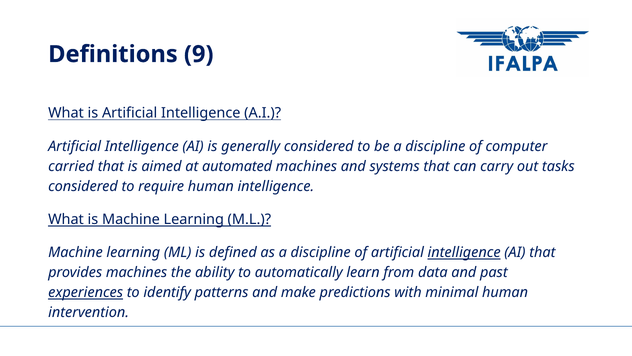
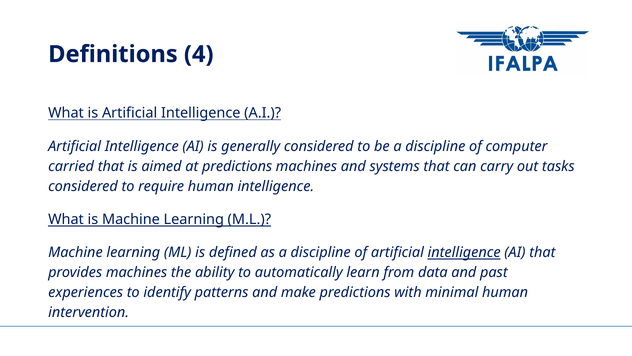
9: 9 -> 4 (199, 54)
at automated: automated -> predictions (237, 166)
experiences underline: present -> none (86, 292)
